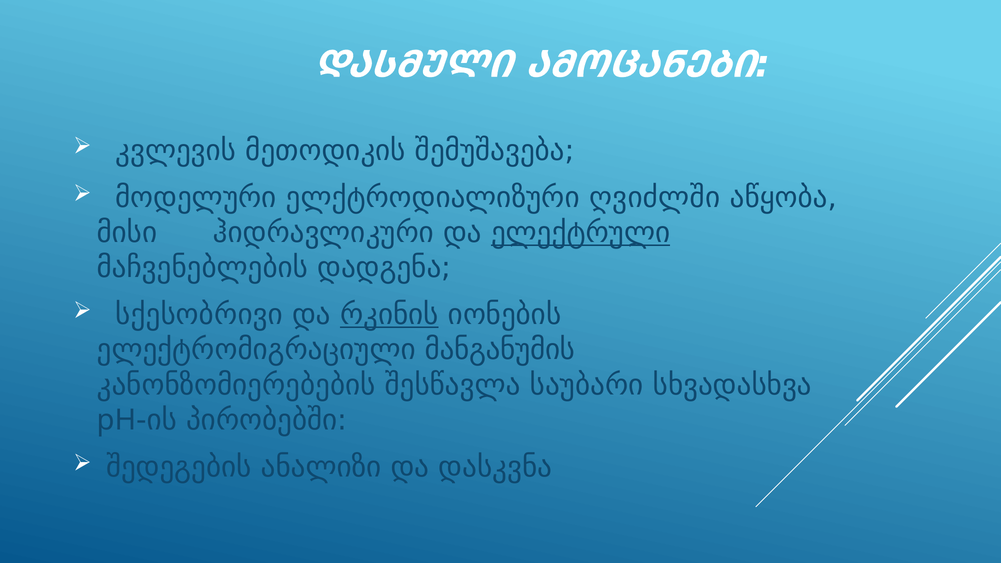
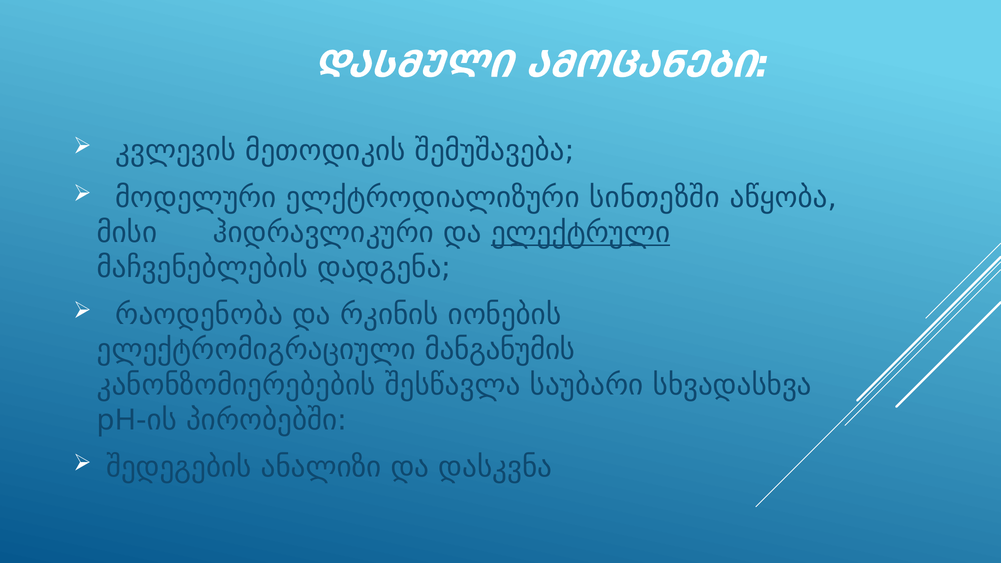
ღვიძლში: ღვიძლში -> სინთეზში (655, 198)
სქესობრივი: სქესობრივი -> რაოდენობა (199, 315)
რკინის underline: present -> none (389, 315)
